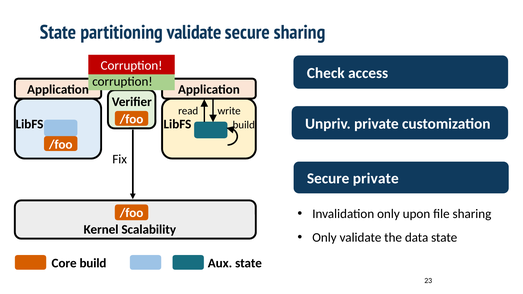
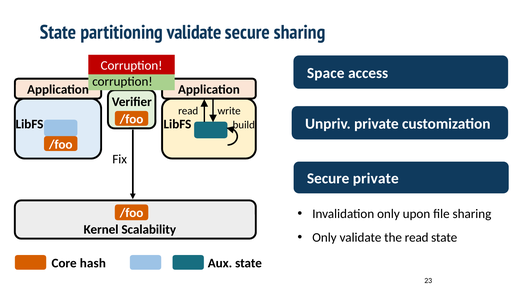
Check: Check -> Space (326, 73)
the data: data -> read (417, 238)
Core build: build -> hash (93, 263)
